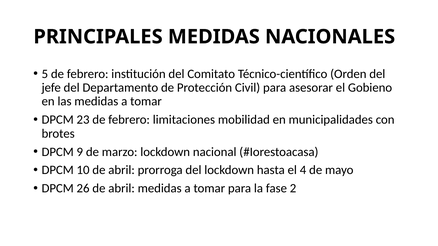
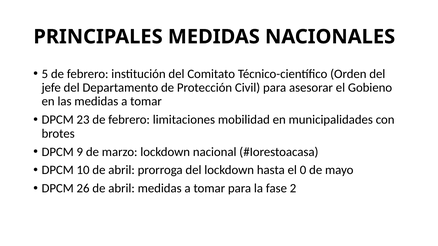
4: 4 -> 0 (303, 170)
